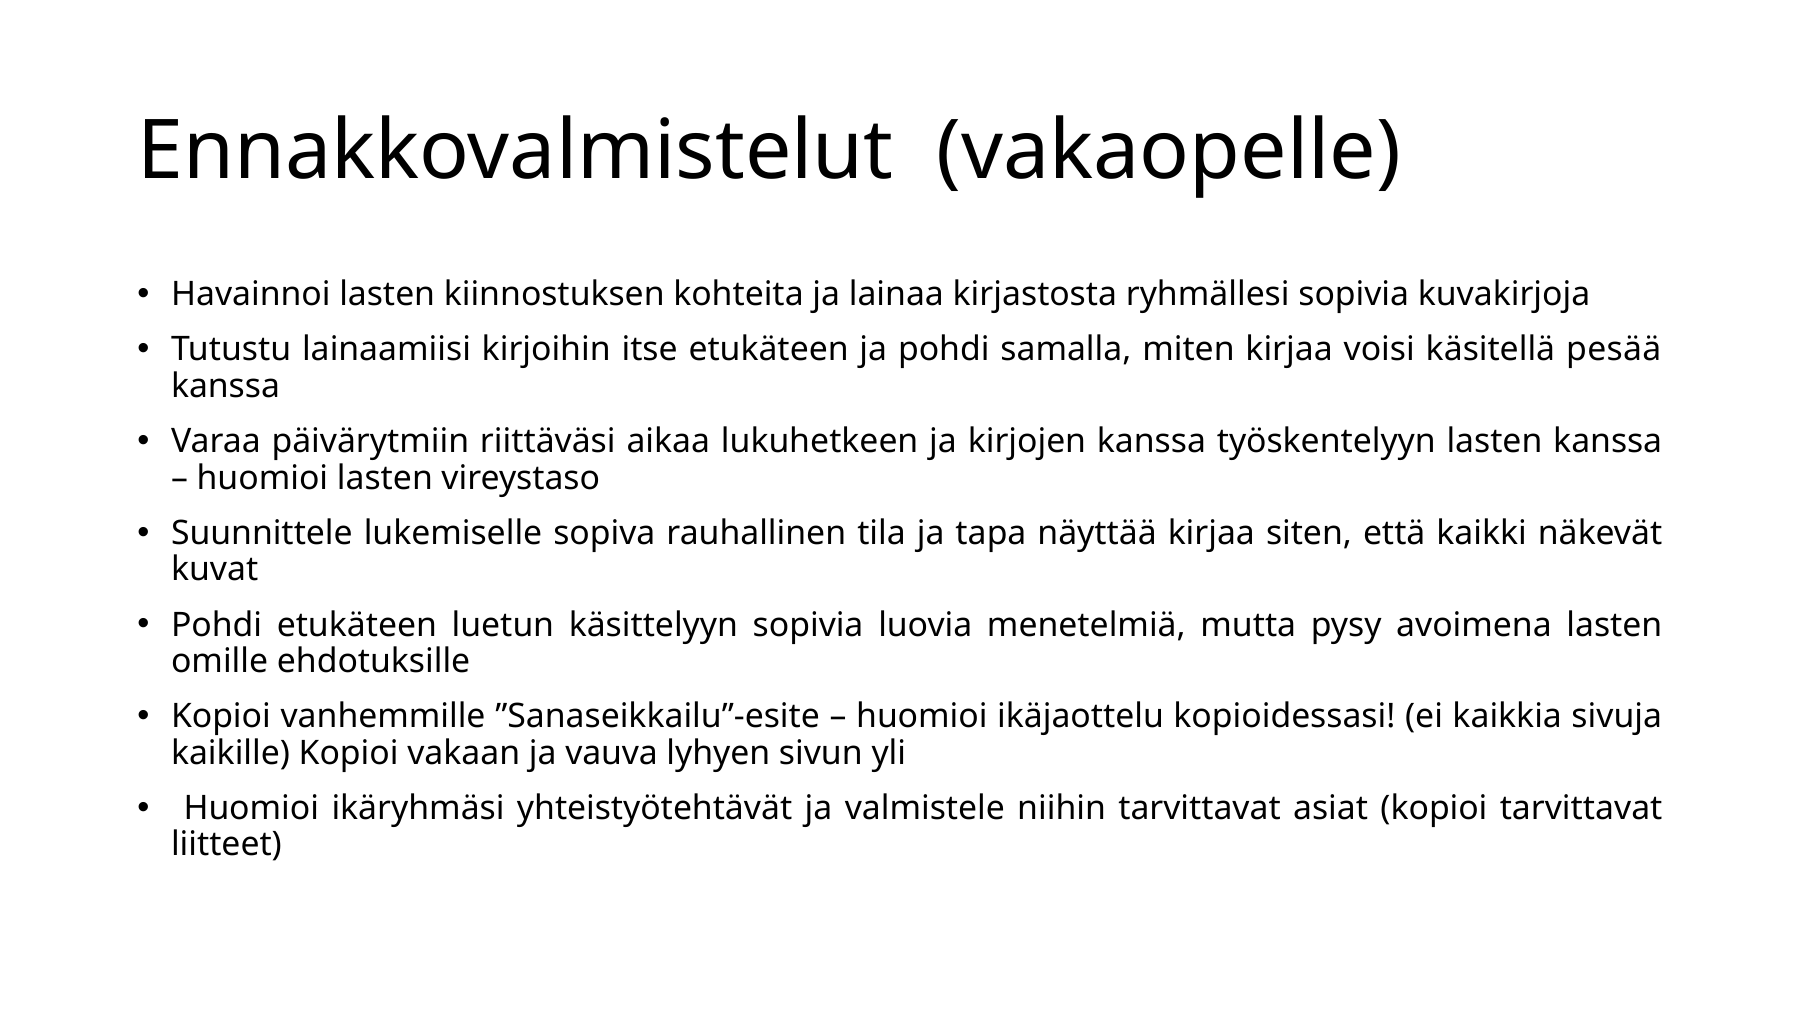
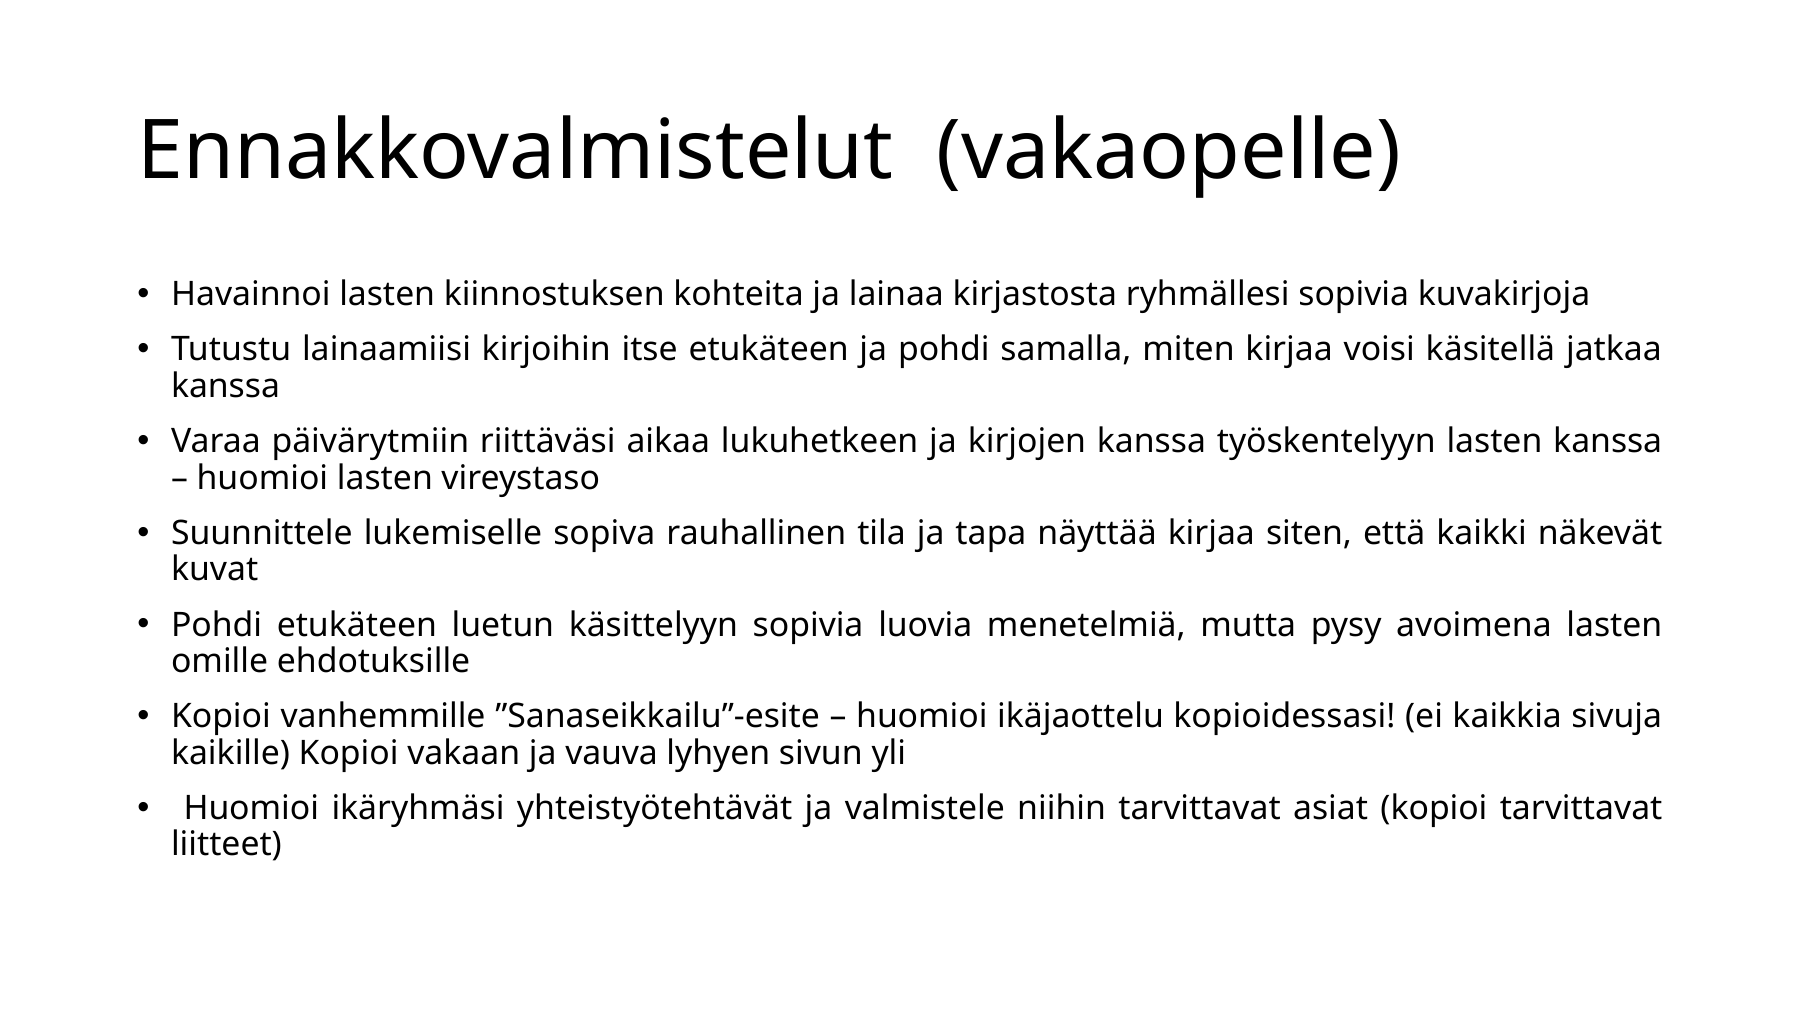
pesää: pesää -> jatkaa (1614, 350)
